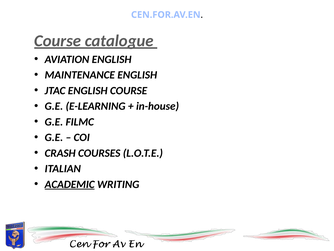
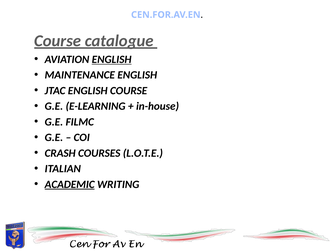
ENGLISH underline: none -> present (112, 59)
